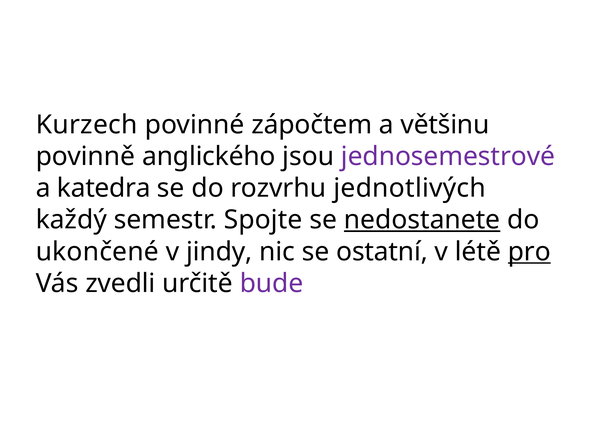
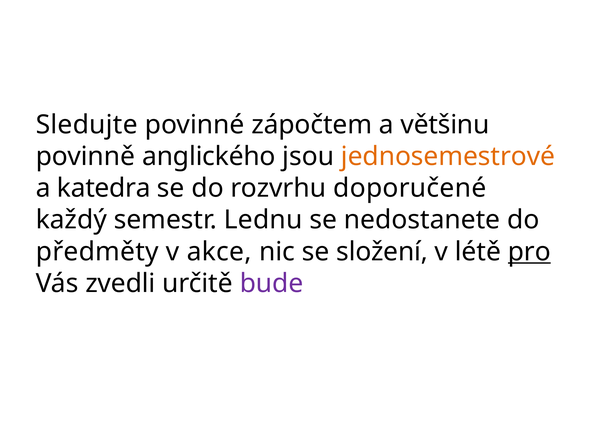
Kurzech: Kurzech -> Sledujte (87, 125)
jednosemestrové colour: purple -> orange (448, 157)
jednotlivých: jednotlivých -> doporučené (410, 188)
Spojte: Spojte -> Lednu (263, 220)
nedostanete underline: present -> none (422, 220)
ukončené: ukončené -> předměty (97, 252)
jindy: jindy -> akce (219, 252)
ostatní: ostatní -> složení (382, 252)
